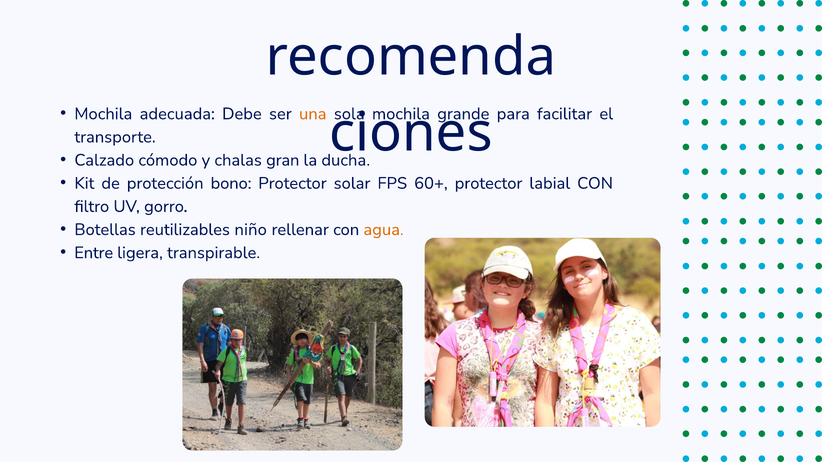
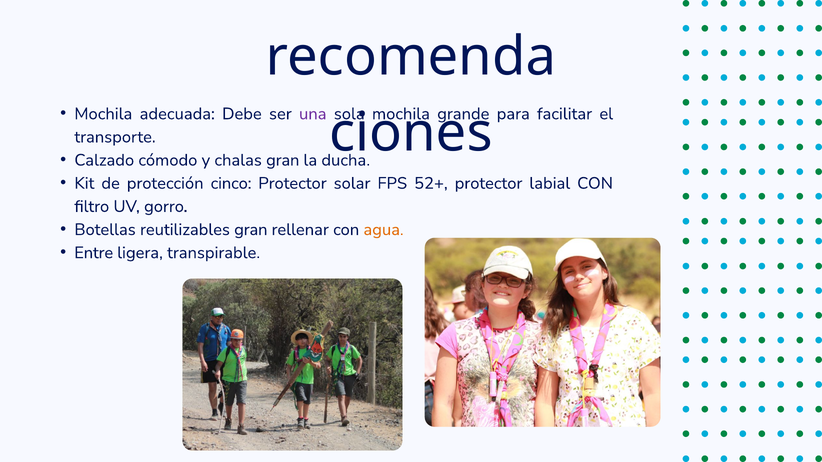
una colour: orange -> purple (313, 114)
bono: bono -> cinco (231, 183)
60+: 60+ -> 52+ (431, 183)
reutilizables niño: niño -> gran (251, 230)
